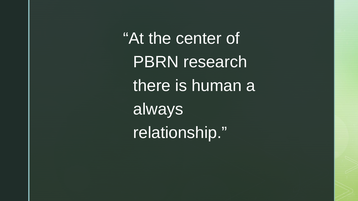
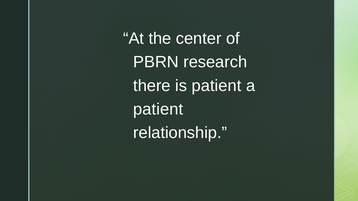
is human: human -> patient (217, 86)
always: always -> patient (158, 109)
